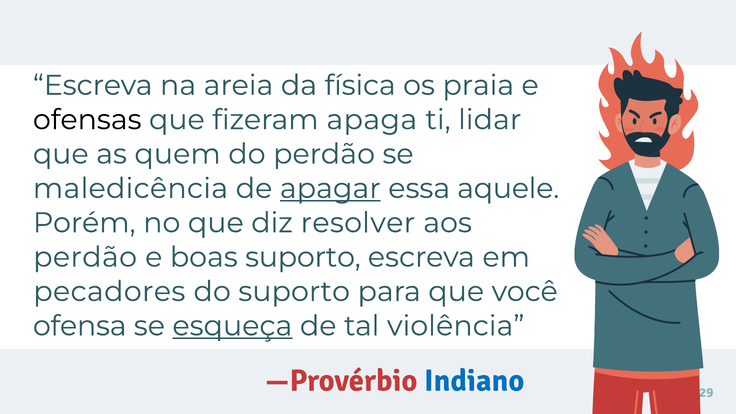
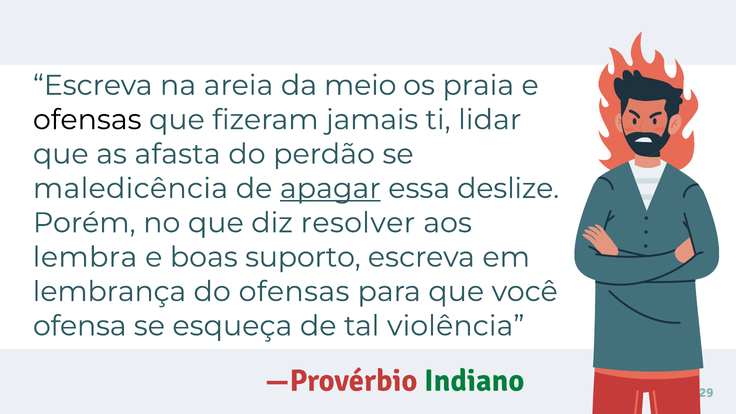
física: física -> meio (360, 85)
apaga: apaga -> jamais (372, 120)
quem: quem -> afasta (178, 154)
aquele: aquele -> deslize (508, 188)
perdão: perdão -> lembra (85, 257)
pecadores: pecadores -> lembrança (110, 292)
do suporto: suporto -> ofensas (294, 292)
esqueça underline: present -> none (232, 326)
Indiano colour: blue -> green (474, 381)
